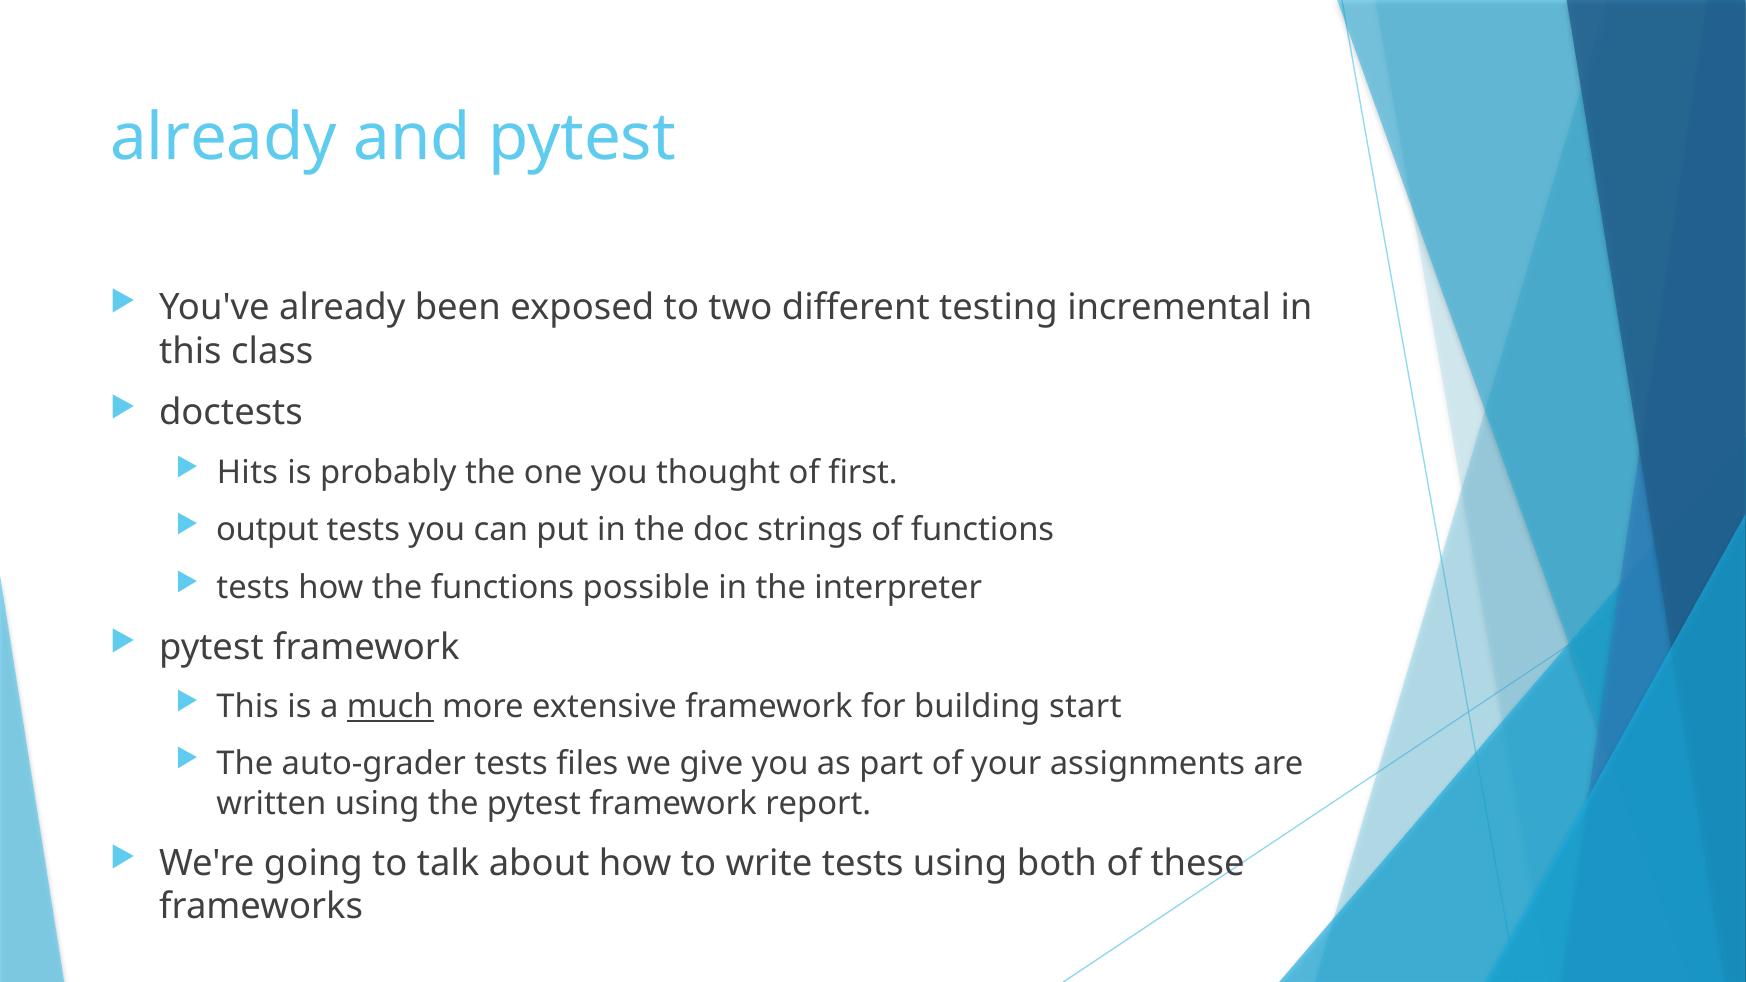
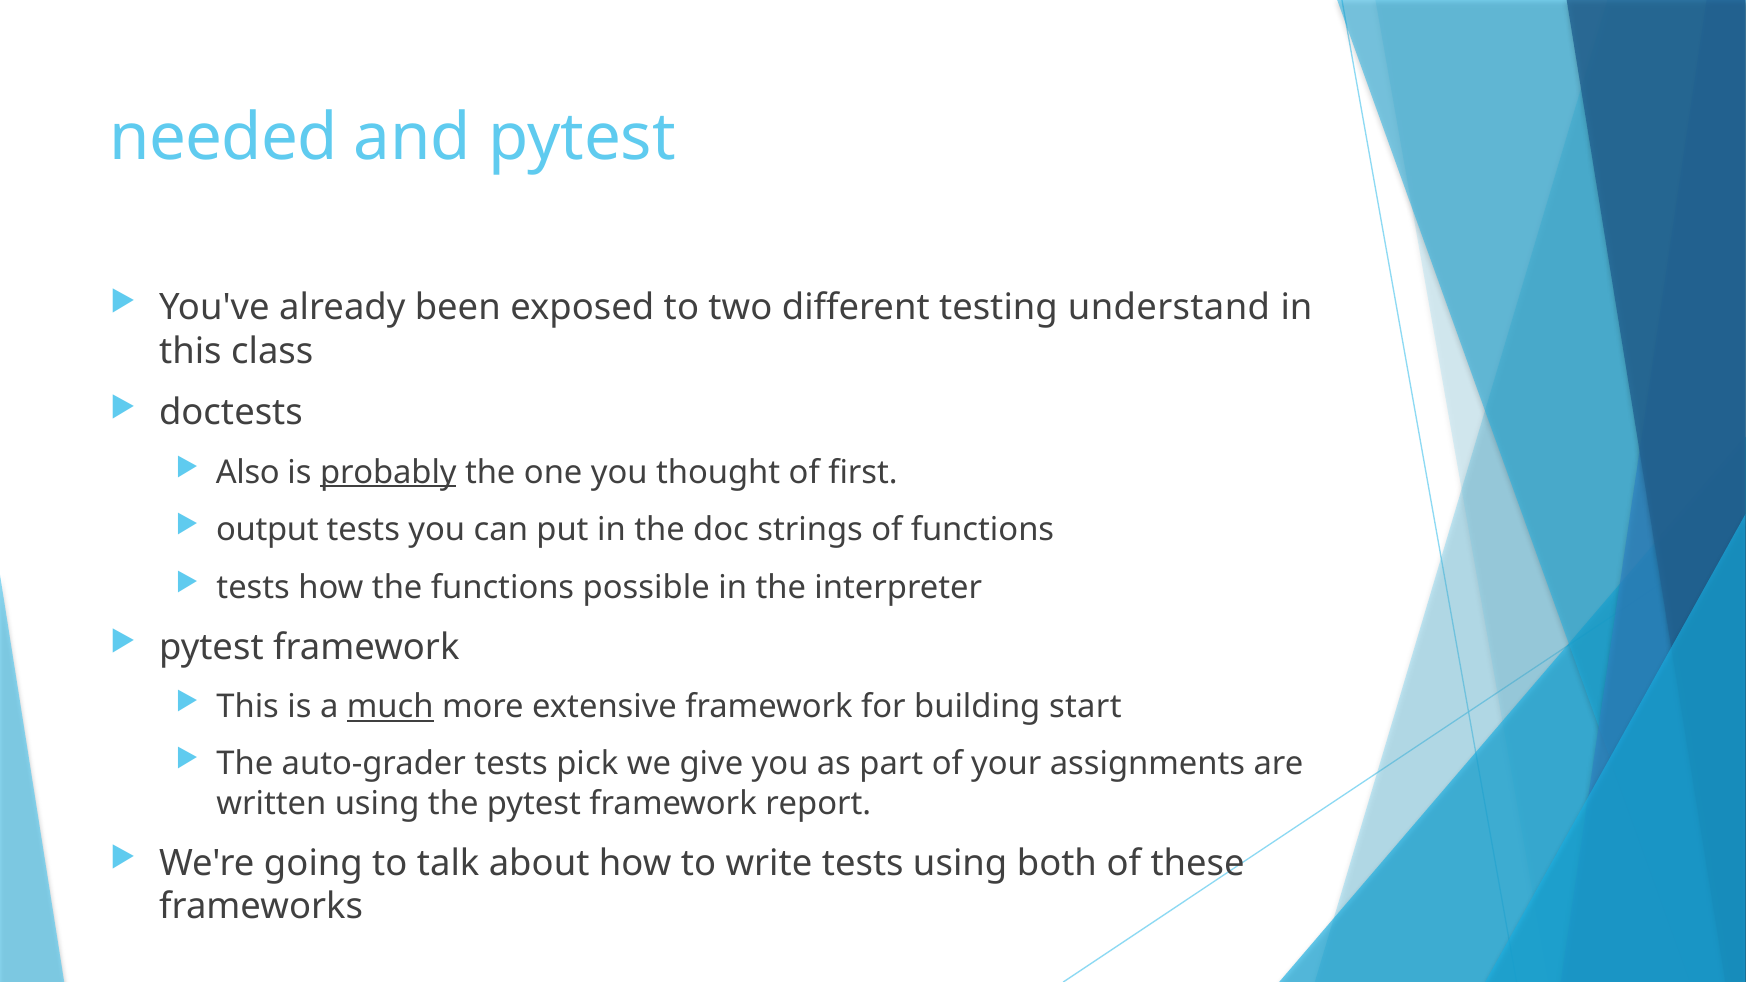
already: already -> needed (224, 138)
incremental: incremental -> understand (1169, 307)
Hits: Hits -> Also (248, 472)
probably underline: none -> present (388, 472)
files: files -> pick (587, 764)
